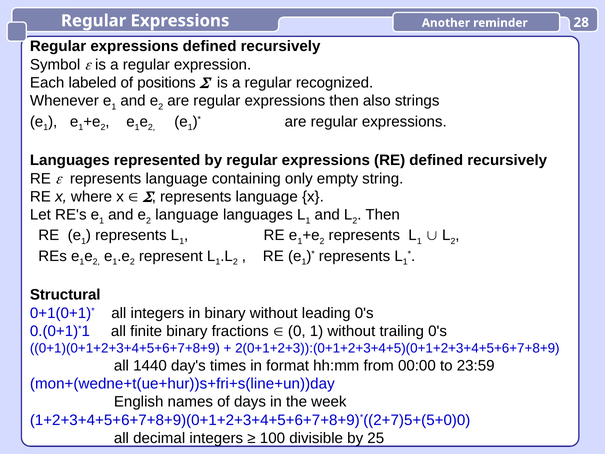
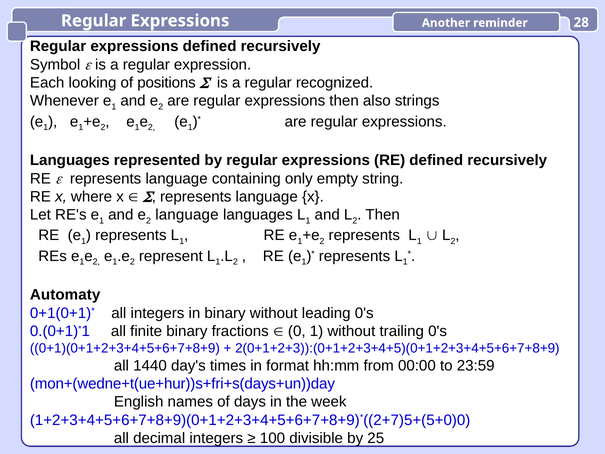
labeled: labeled -> looking (92, 83)
Structural: Structural -> Automaty (65, 295)
mon+(wedne+t(ue+hur))s+fri+s(line+un))day: mon+(wedne+t(ue+hur))s+fri+s(line+un))day -> mon+(wedne+t(ue+hur))s+fri+s(days+un))day (182, 383)
